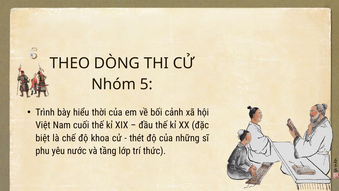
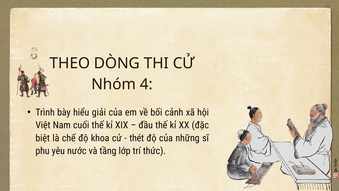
5: 5 -> 4 (146, 84)
thời: thời -> giải (99, 112)
